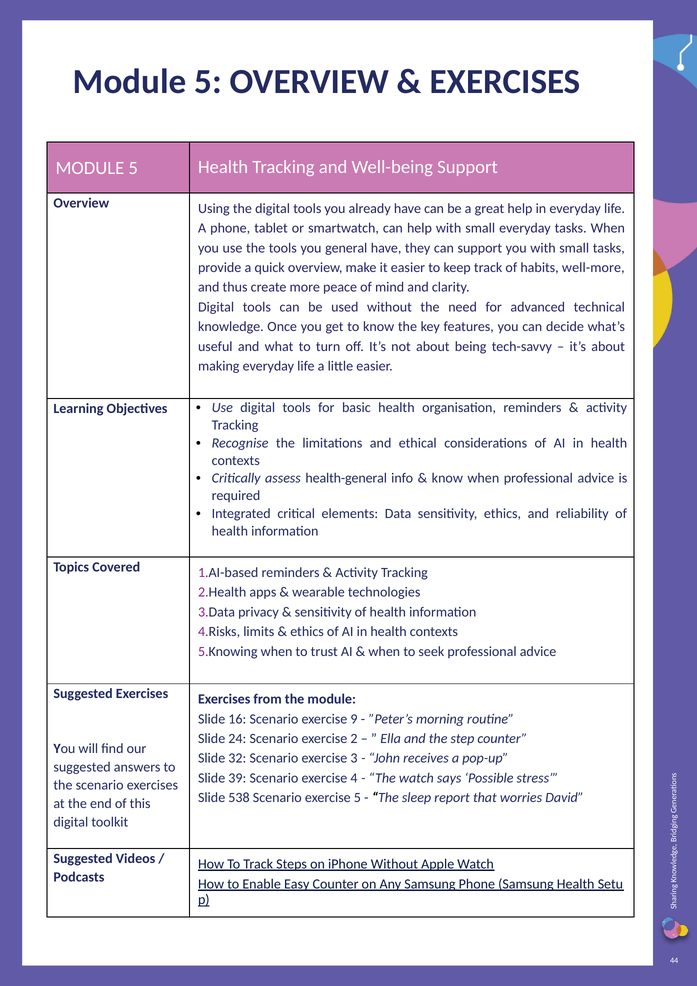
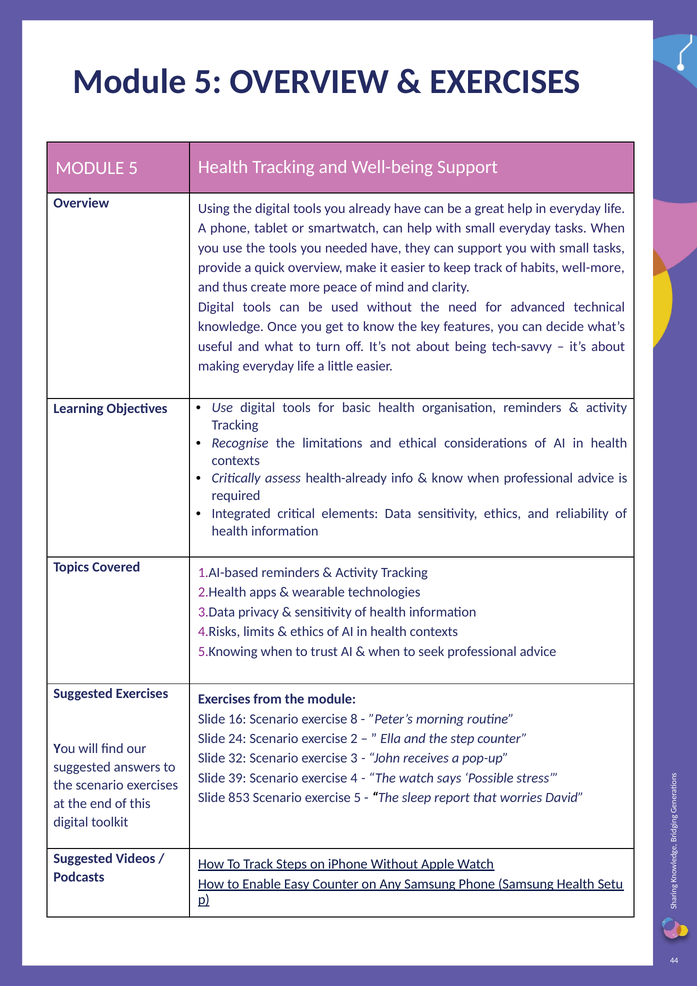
general: general -> needed (346, 248)
health-general: health-general -> health-already (346, 478)
9: 9 -> 8 (354, 719)
538: 538 -> 853 (239, 797)
